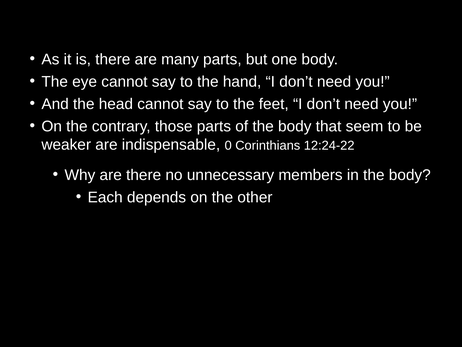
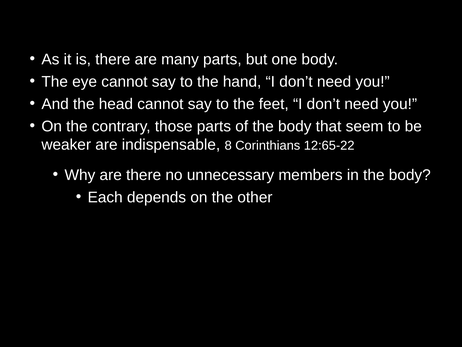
0: 0 -> 8 (228, 146)
12:24-22: 12:24-22 -> 12:65-22 (329, 146)
